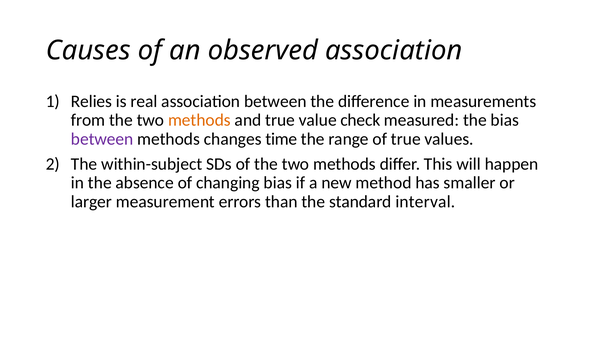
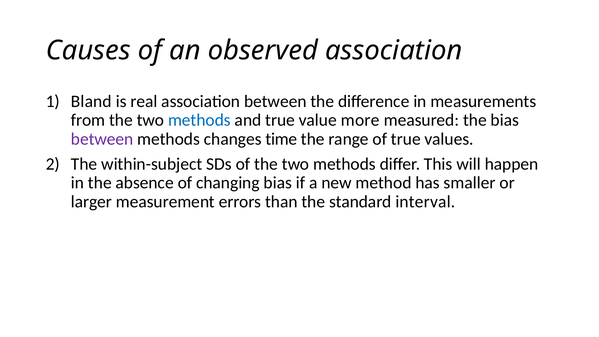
Relies: Relies -> Bland (91, 101)
methods colour: orange -> blue (199, 120)
check: check -> more (360, 120)
